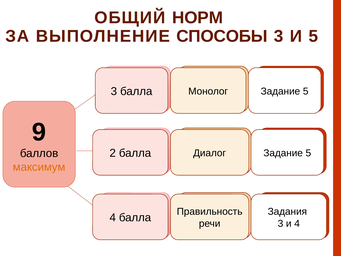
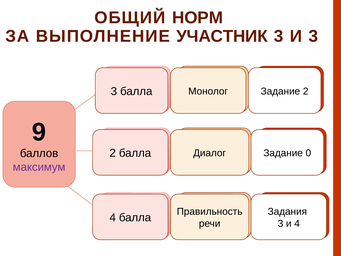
СПОСОБЫ: СПОСОБЫ -> УЧАСТНИК (222, 36)
И 5: 5 -> 3 (313, 36)
5: 5 -> 2 (306, 91)
5: 5 -> 0 (308, 153)
максимум colour: orange -> purple (39, 167)
